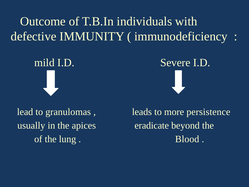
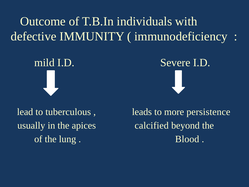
granulomas: granulomas -> tuberculous (68, 112)
eradicate: eradicate -> calcified (152, 125)
